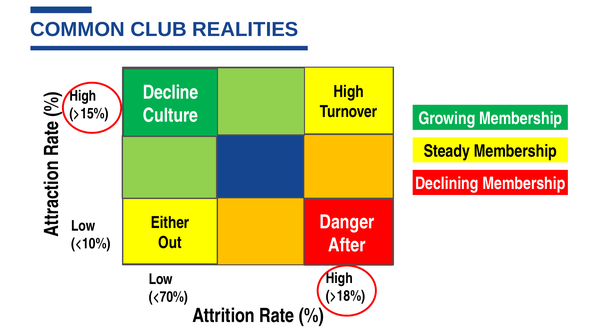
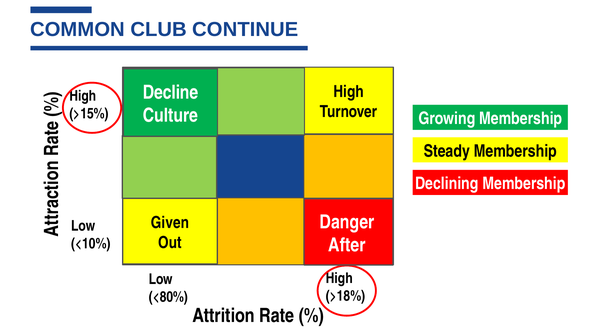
REALITIES: REALITIES -> CONTINUE (245, 30)
Either: Either -> Given (170, 223)
<70%: <70% -> <80% (168, 297)
